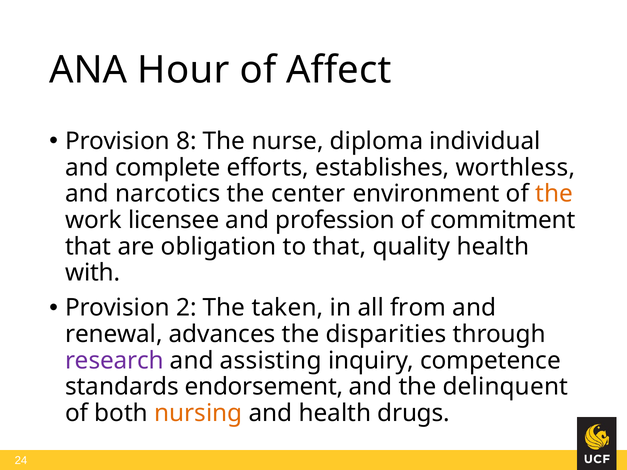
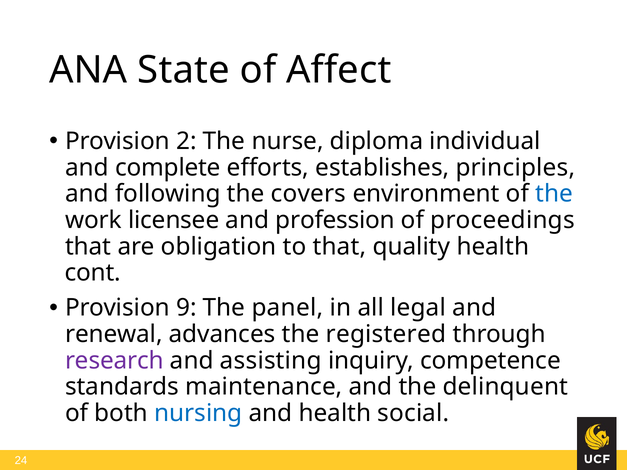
Hour: Hour -> State (184, 70)
8: 8 -> 2 (186, 141)
worthless: worthless -> principles (515, 168)
narcotics: narcotics -> following (168, 194)
center: center -> covers (308, 194)
the colour: orange -> blue (554, 194)
commitment: commitment -> proceedings (503, 220)
with: with -> cont (93, 273)
2: 2 -> 9 (186, 308)
taken: taken -> panel (287, 308)
from: from -> legal (418, 308)
disparities: disparities -> registered (386, 334)
endorsement: endorsement -> maintenance (264, 387)
nursing colour: orange -> blue (198, 413)
drugs: drugs -> social (413, 413)
